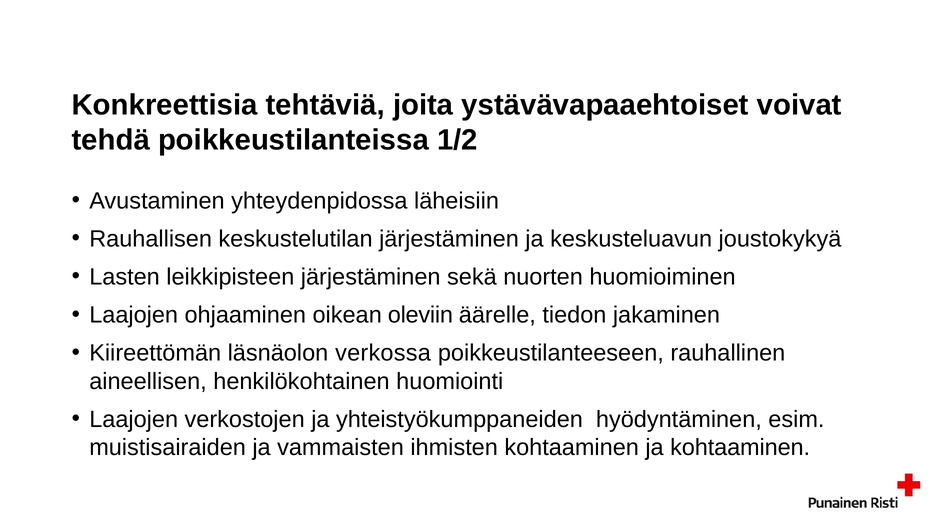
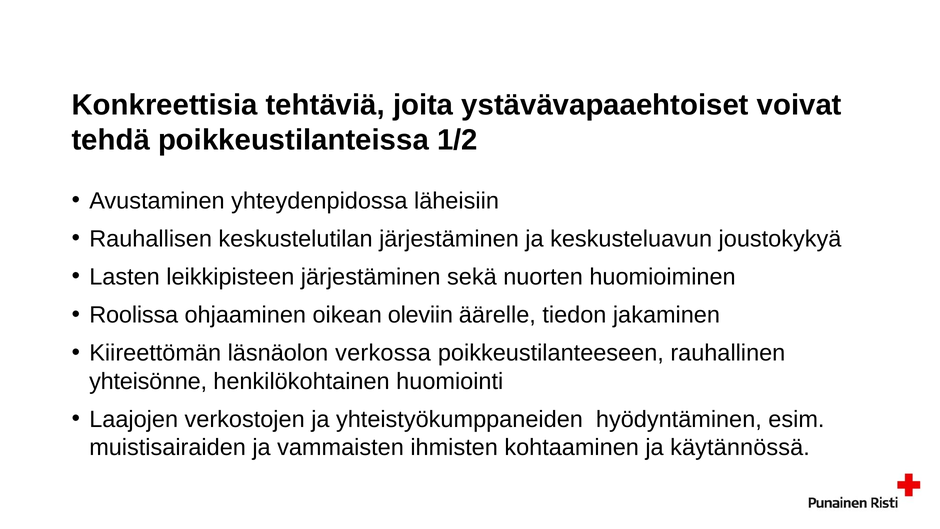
Laajojen: Laajojen -> Roolissa (134, 315)
aineellisen: aineellisen -> yhteisönne (148, 381)
ja kohtaaminen: kohtaaminen -> käytännössä (740, 447)
